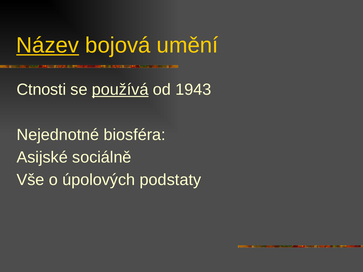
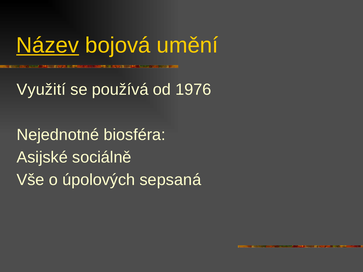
Ctnosti: Ctnosti -> Využití (41, 90)
používá underline: present -> none (120, 90)
1943: 1943 -> 1976 (193, 90)
podstaty: podstaty -> sepsaná (170, 180)
